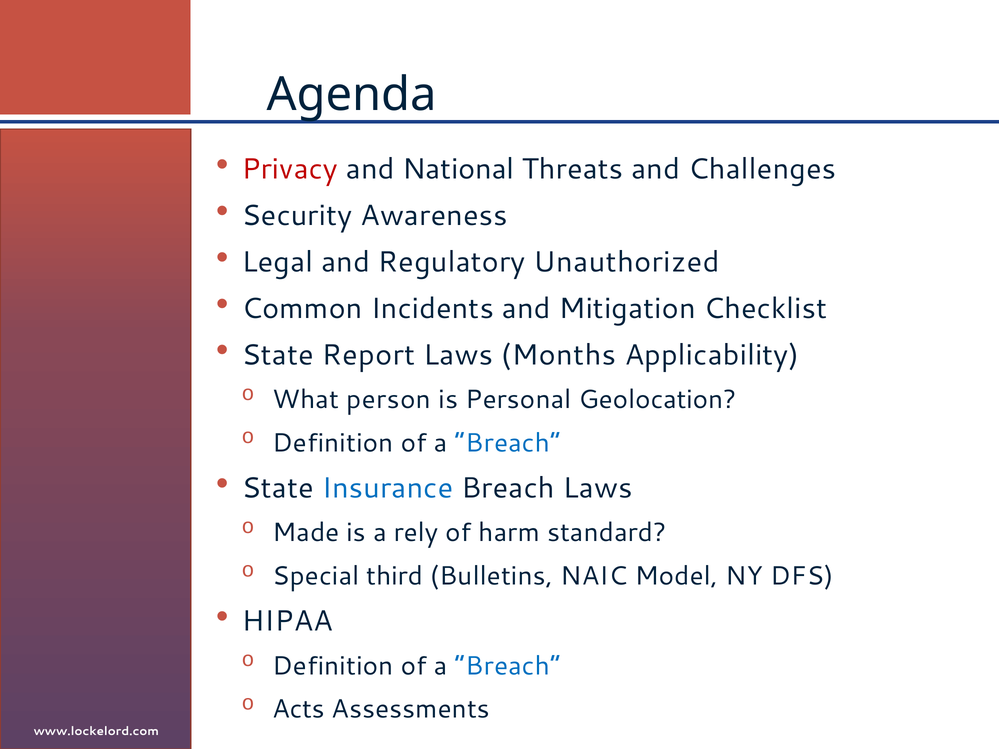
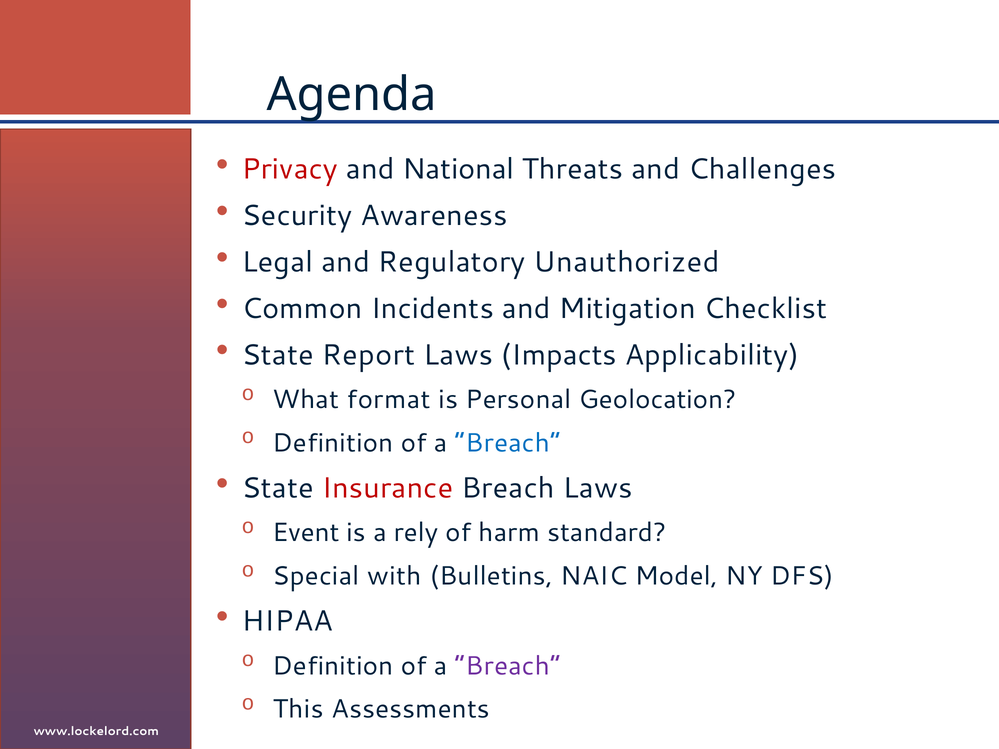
Months: Months -> Impacts (559, 355)
person: person -> format (389, 400)
Insurance colour: blue -> red (388, 488)
Made: Made -> Event (306, 533)
third: third -> with (394, 576)
Breach colour: blue -> purple (508, 666)
Acts: Acts -> This (298, 709)
